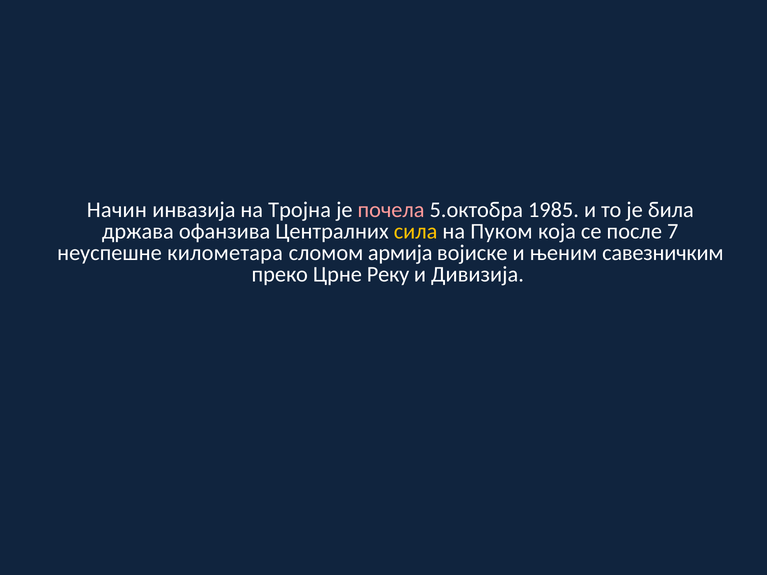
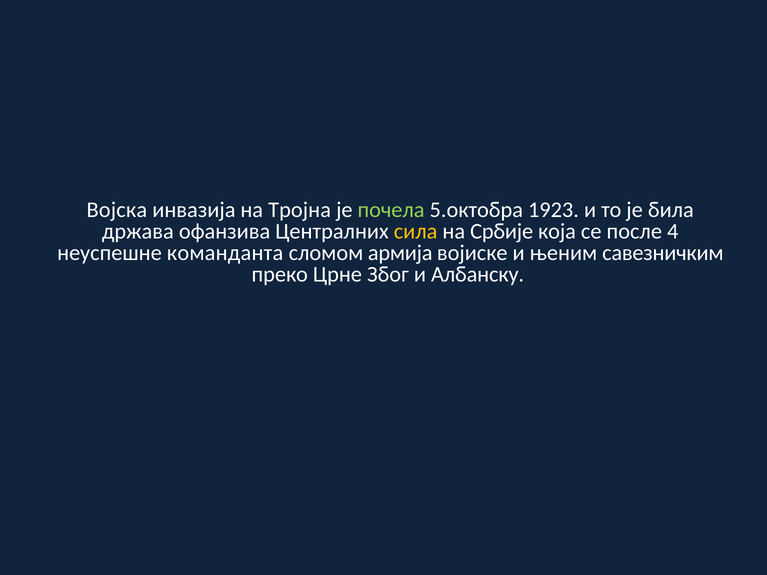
Начин: Начин -> Војска (117, 210)
почела colour: pink -> light green (391, 210)
1985: 1985 -> 1923 (553, 210)
Пуком: Пуком -> Србије (502, 232)
7: 7 -> 4 (673, 232)
километара: километара -> команданта (225, 253)
Реку: Реку -> Због (388, 274)
Дивизија: Дивизија -> Албанску (478, 274)
